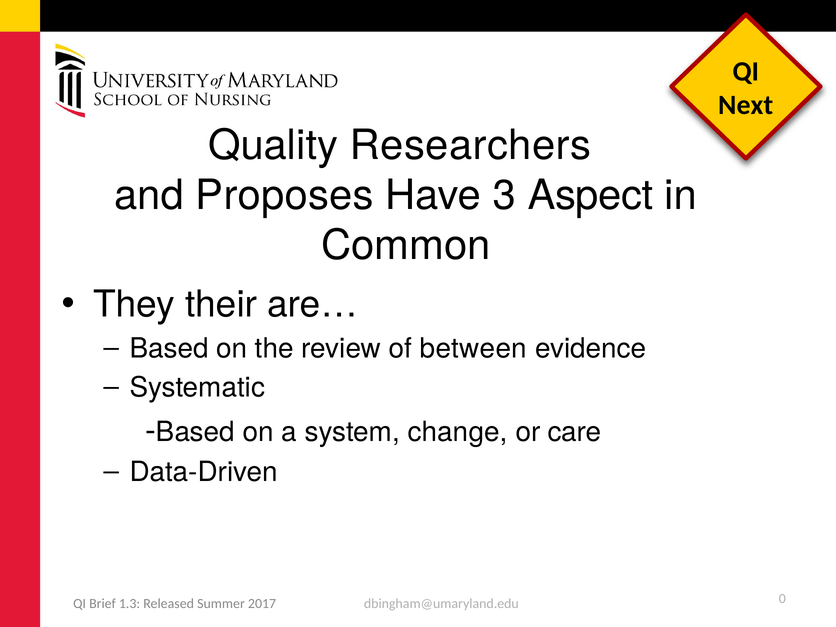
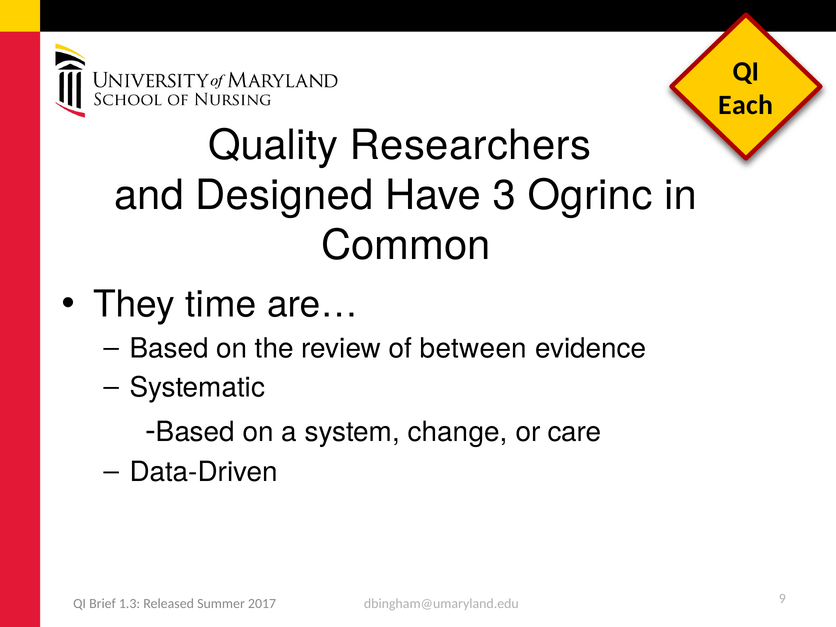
Next: Next -> Each (746, 105)
Proposes: Proposes -> Designed (284, 195)
Aspect: Aspect -> Ogrinc (590, 195)
their: their -> time (221, 305)
0: 0 -> 9 (782, 599)
